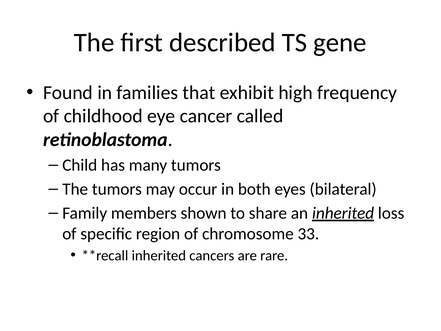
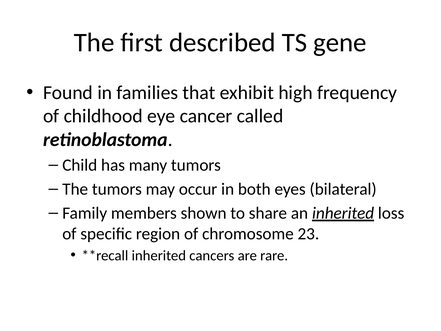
33: 33 -> 23 (308, 234)
